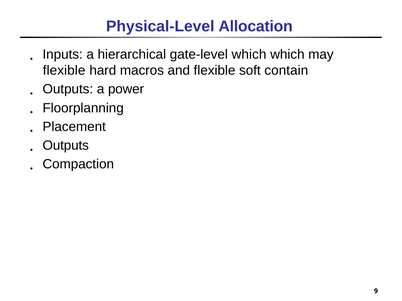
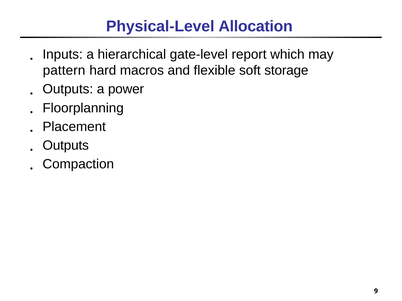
gate-level which: which -> report (249, 55)
flexible: flexible -> pattern (64, 71)
contain: contain -> storage (286, 71)
